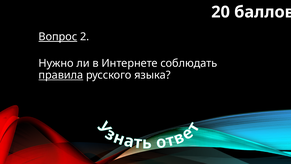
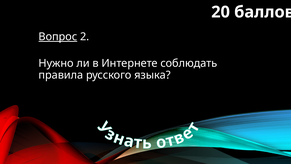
правила underline: present -> none (61, 75)
